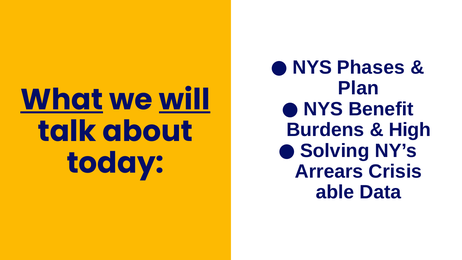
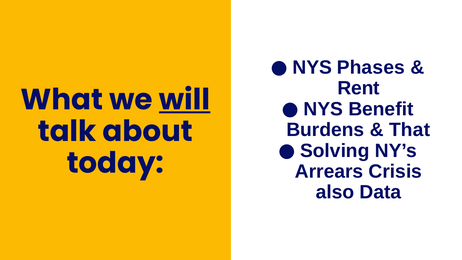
Plan: Plan -> Rent (359, 88)
What underline: present -> none (62, 100)
High: High -> That (410, 130)
able: able -> also (335, 192)
